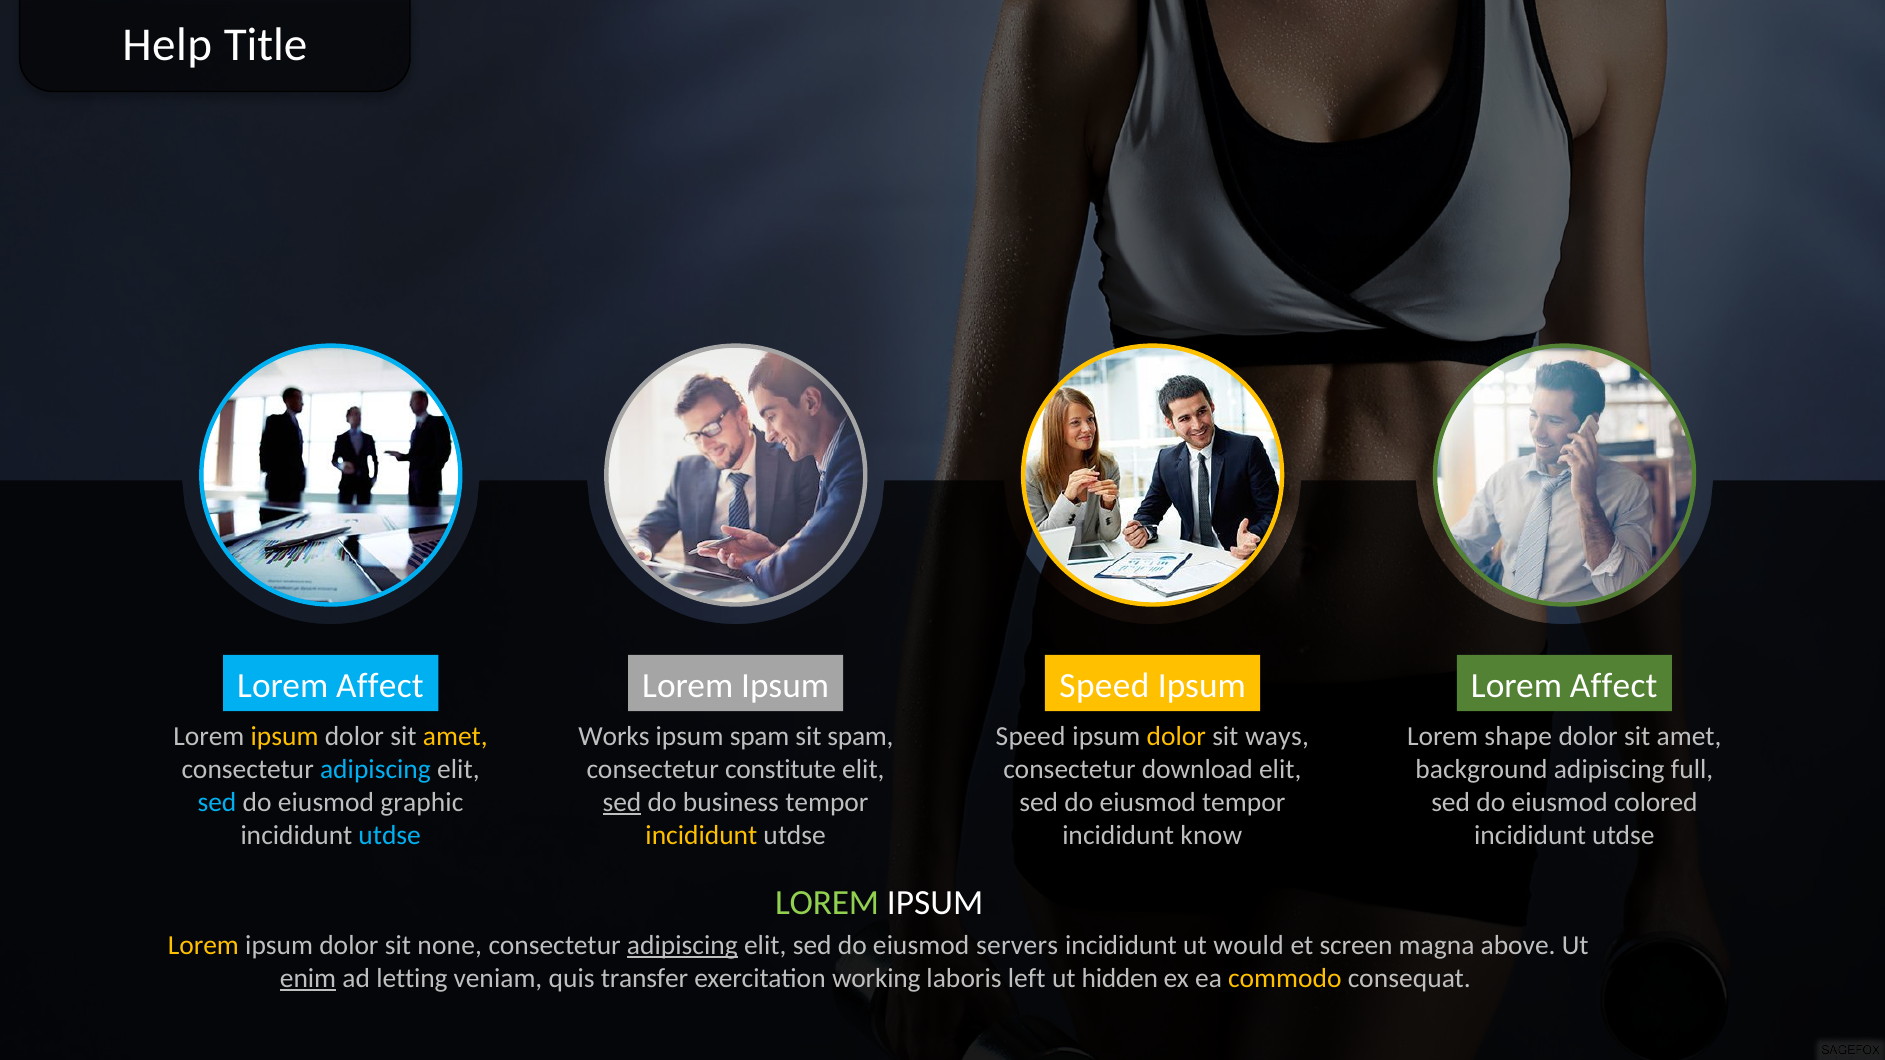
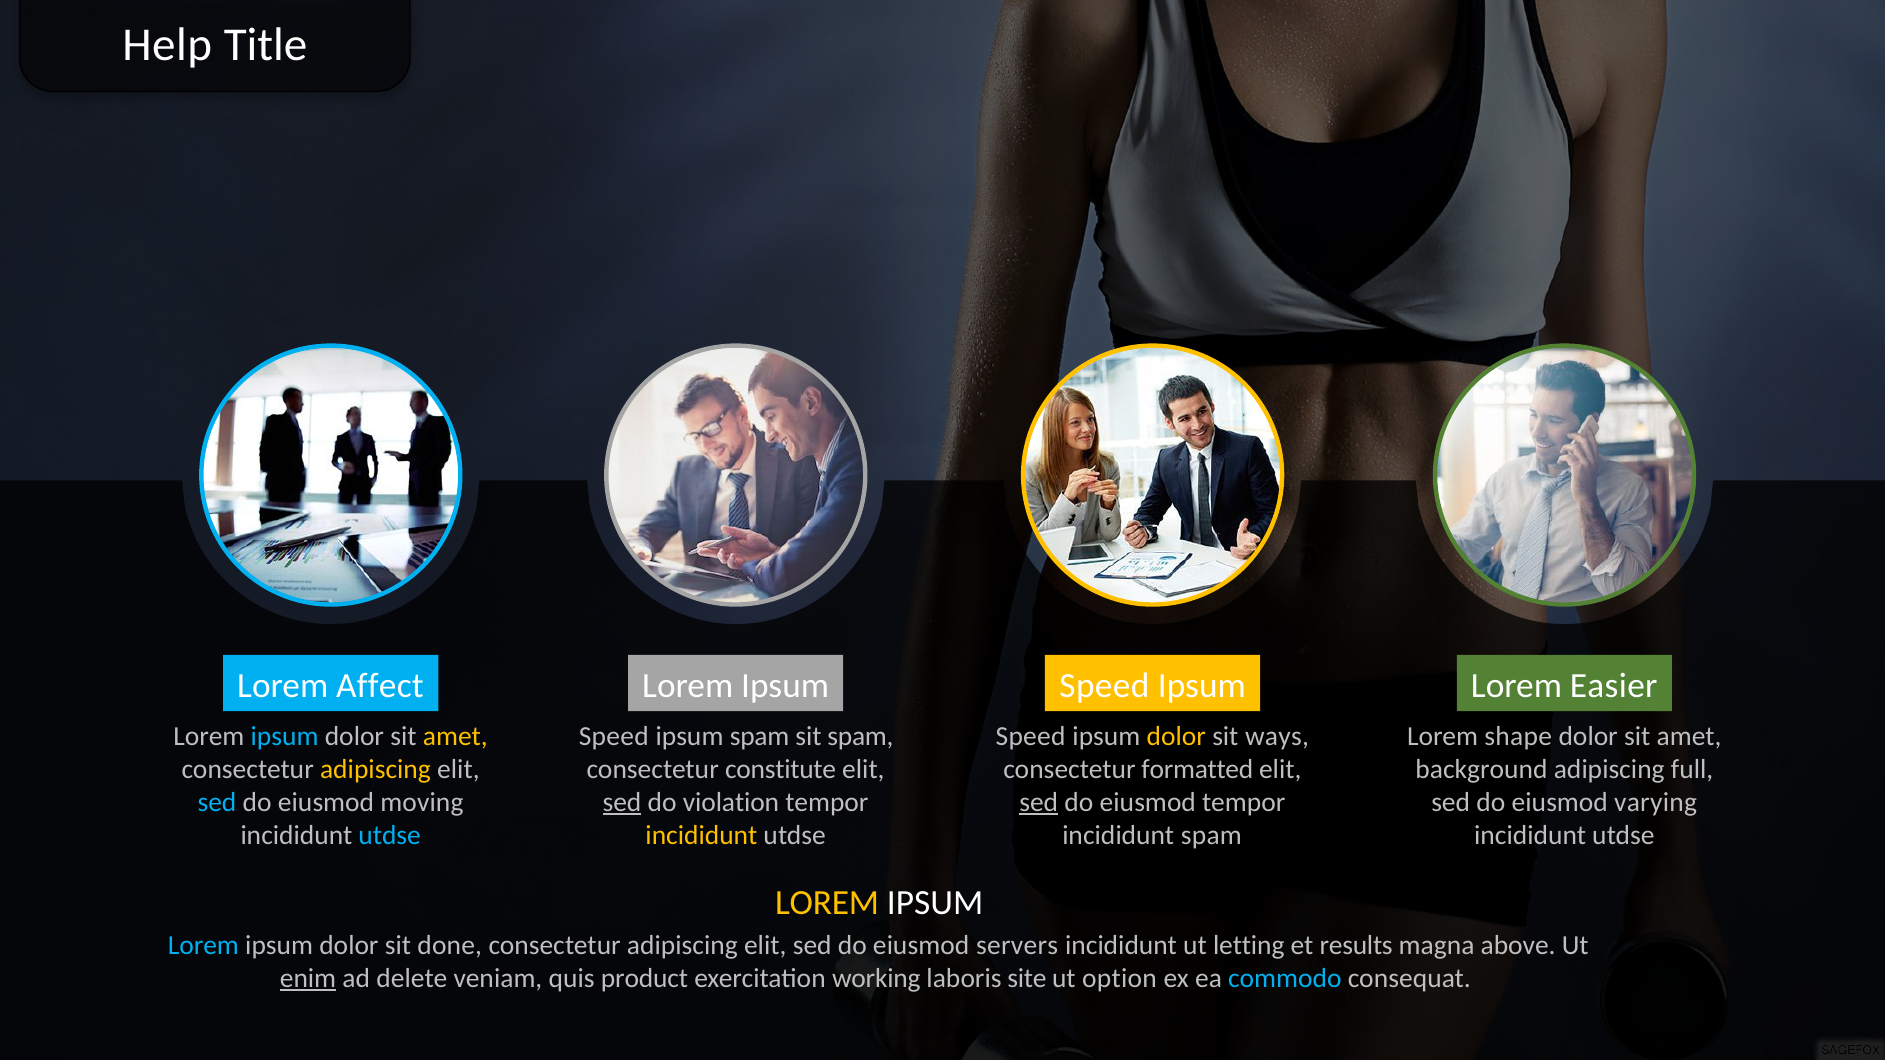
Affect: Affect -> Easier (1614, 686)
ipsum colour: yellow -> light blue (285, 736)
Works: Works -> Speed (614, 736)
adipiscing colour: light blue -> yellow (375, 769)
download: download -> formatted (1197, 769)
graphic: graphic -> moving (422, 802)
business: business -> violation (731, 802)
sed underline: none -> present (1039, 802)
colored: colored -> varying (1656, 802)
incididunt know: know -> spam (1211, 835)
LOREM colour: light green -> yellow (827, 903)
Lorem colour: yellow -> light blue (203, 945)
none: none -> done (450, 945)
adipiscing underline: present -> none (682, 945)
would: would -> letting (1249, 945)
screen: screen -> results (1356, 945)
letting: letting -> delete (412, 978)
transfer: transfer -> product (644, 978)
left: left -> site (1027, 978)
hidden: hidden -> option (1120, 978)
commodo colour: yellow -> light blue (1285, 978)
